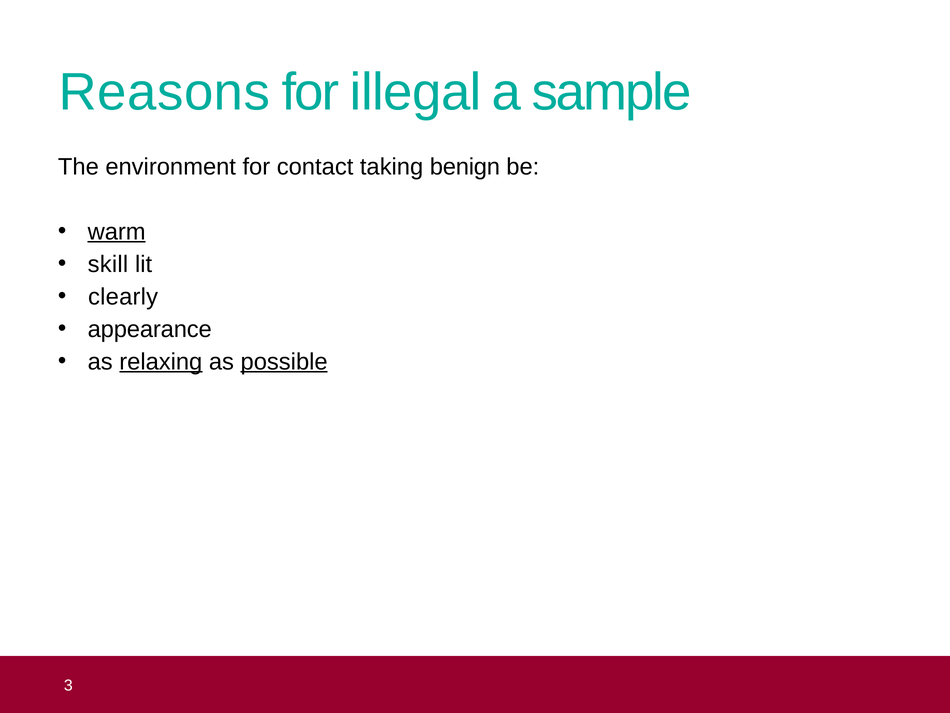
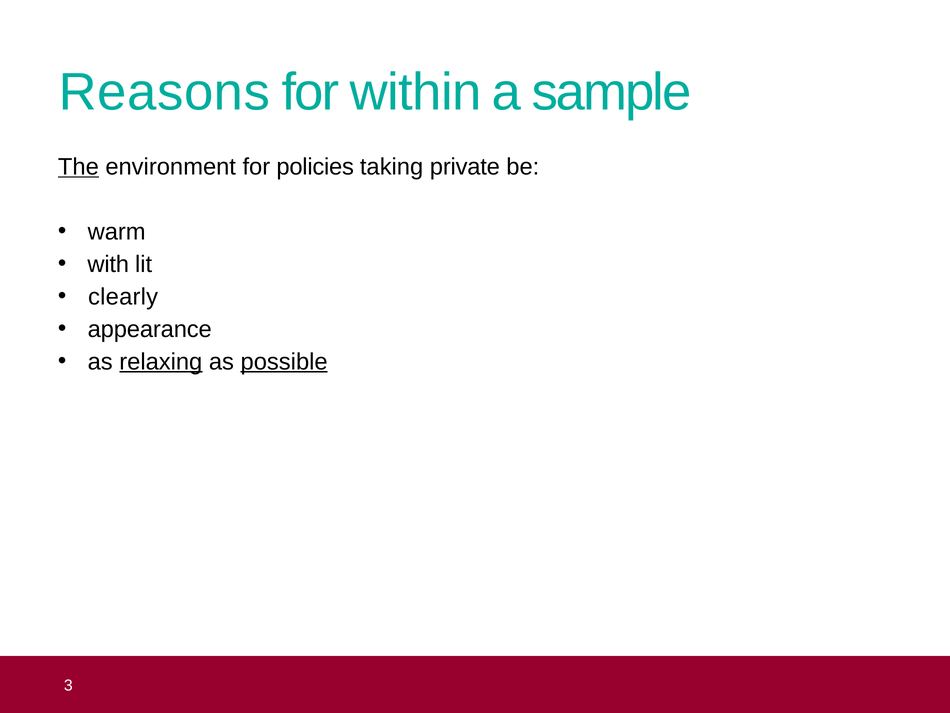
illegal: illegal -> within (416, 92)
The underline: none -> present (78, 167)
contact: contact -> policies (315, 167)
benign: benign -> private (465, 167)
warm underline: present -> none (117, 232)
skill: skill -> with (108, 264)
